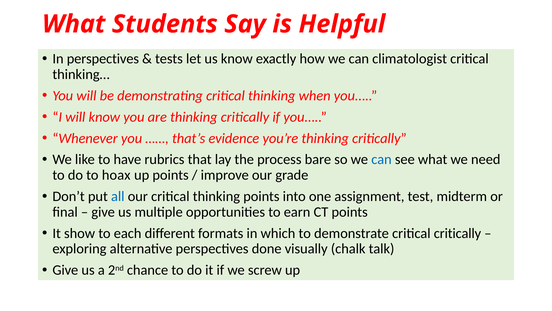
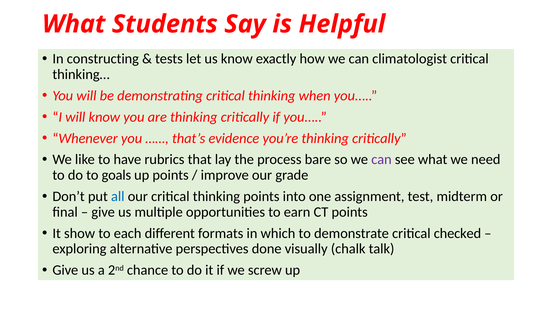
In perspectives: perspectives -> constructing (103, 59)
can colour: blue -> purple (381, 159)
hoax: hoax -> goals (116, 175)
critical critically: critically -> checked (457, 233)
